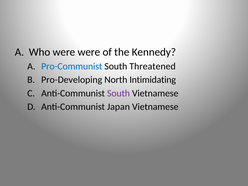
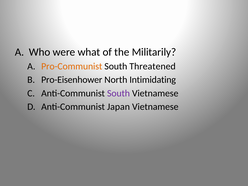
were were: were -> what (89, 52)
Kennedy: Kennedy -> Militarily (154, 52)
Pro-Communist colour: blue -> orange (72, 66)
Pro-Developing: Pro-Developing -> Pro-Eisenhower (72, 80)
